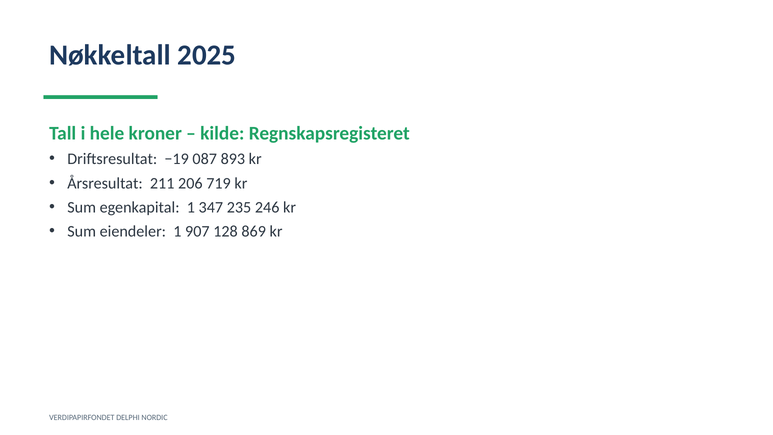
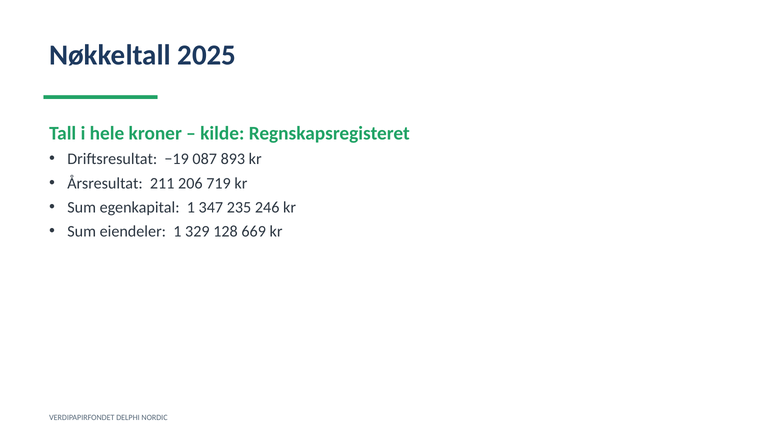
907: 907 -> 329 (197, 231)
869: 869 -> 669 (254, 231)
